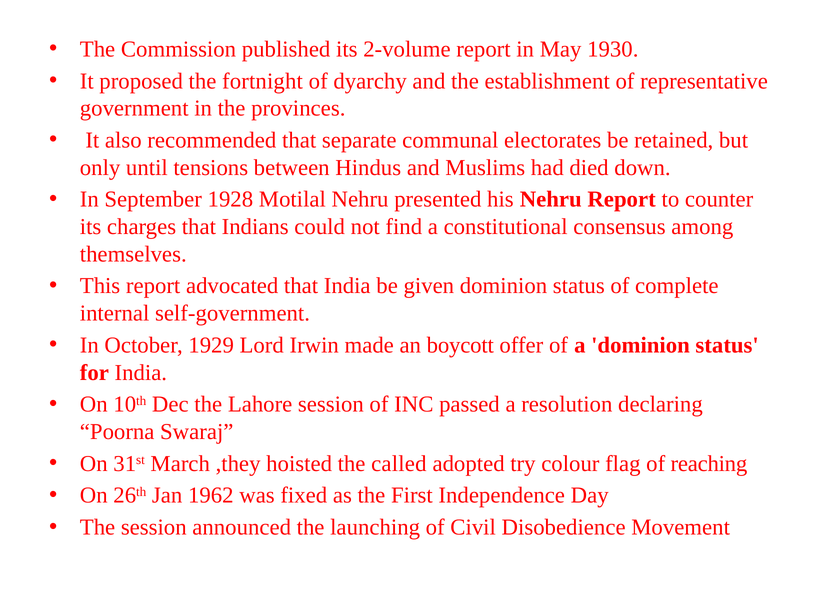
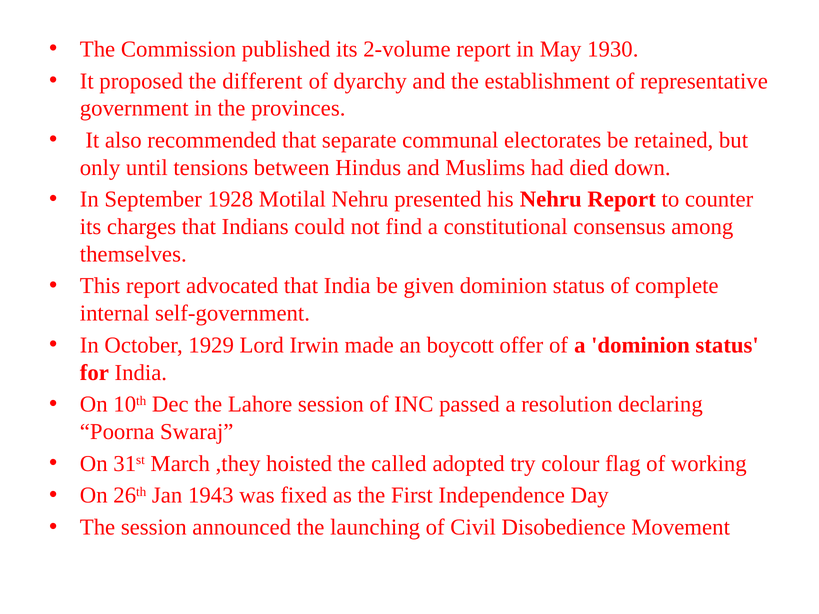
fortnight: fortnight -> different (262, 81)
reaching: reaching -> working (709, 464)
1962: 1962 -> 1943 (211, 496)
